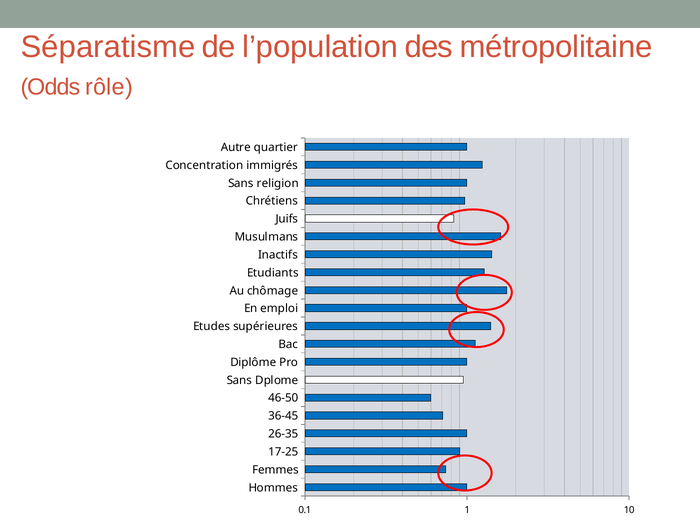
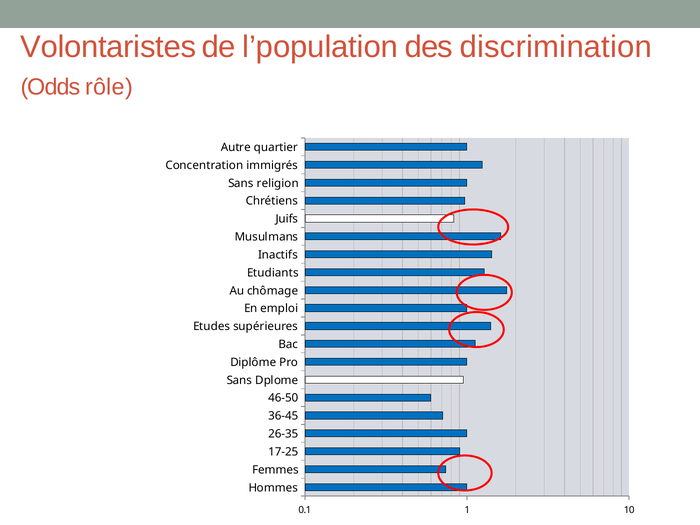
Séparatisme: Séparatisme -> Volontaristes (108, 47)
métropolitaine: métropolitaine -> discrimination (556, 47)
